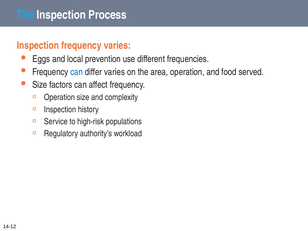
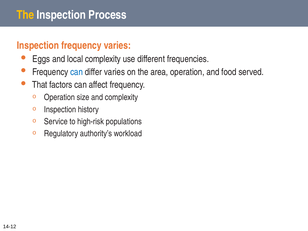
The colour: light blue -> yellow (25, 15)
local prevention: prevention -> complexity (103, 59)
Size: Size -> That (40, 85)
